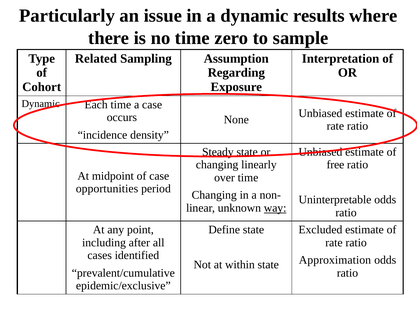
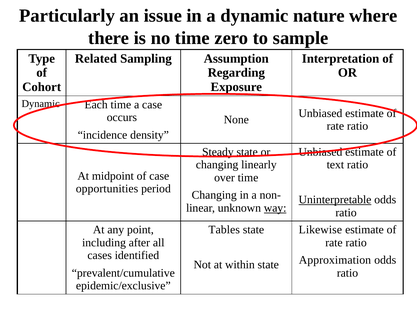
results: results -> nature (319, 16)
free: free -> text (335, 165)
Uninterpretable underline: none -> present (335, 200)
Define: Define -> Tables (224, 229)
Excluded: Excluded -> Likewise (320, 229)
